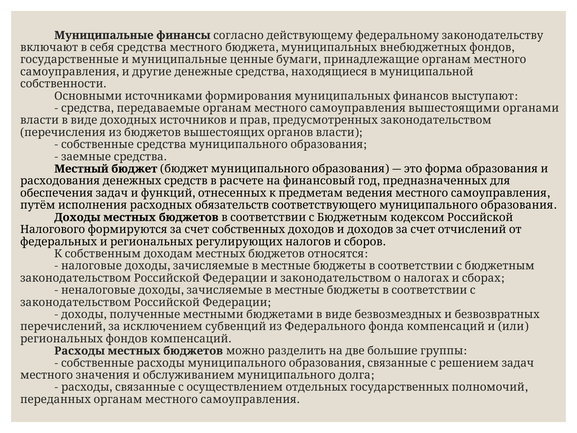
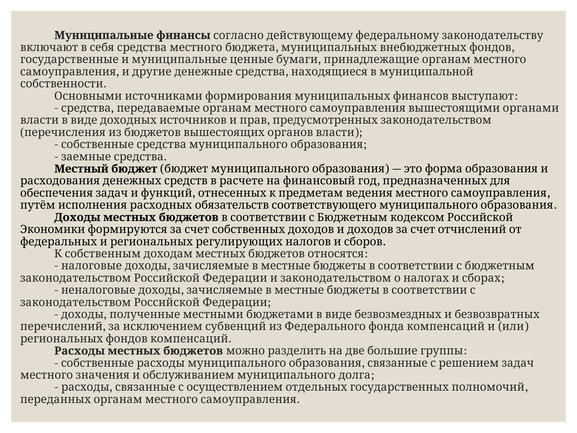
Налогового: Налогового -> Экономики (53, 229)
